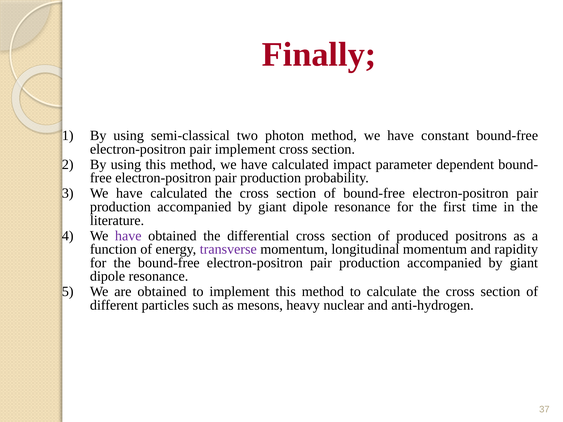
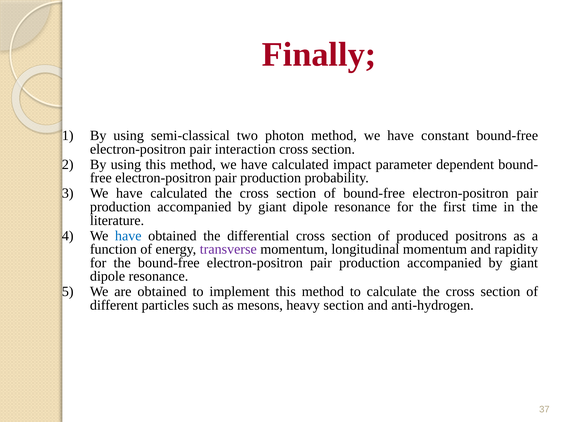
pair implement: implement -> interaction (245, 149)
have colour: purple -> blue (128, 236)
heavy nuclear: nuclear -> section (344, 305)
